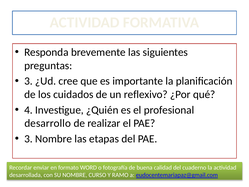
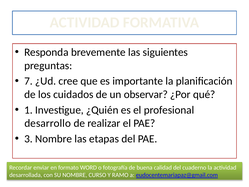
3: 3 -> 7 (28, 81)
reflexivo: reflexivo -> observar (146, 94)
4: 4 -> 1 (28, 110)
